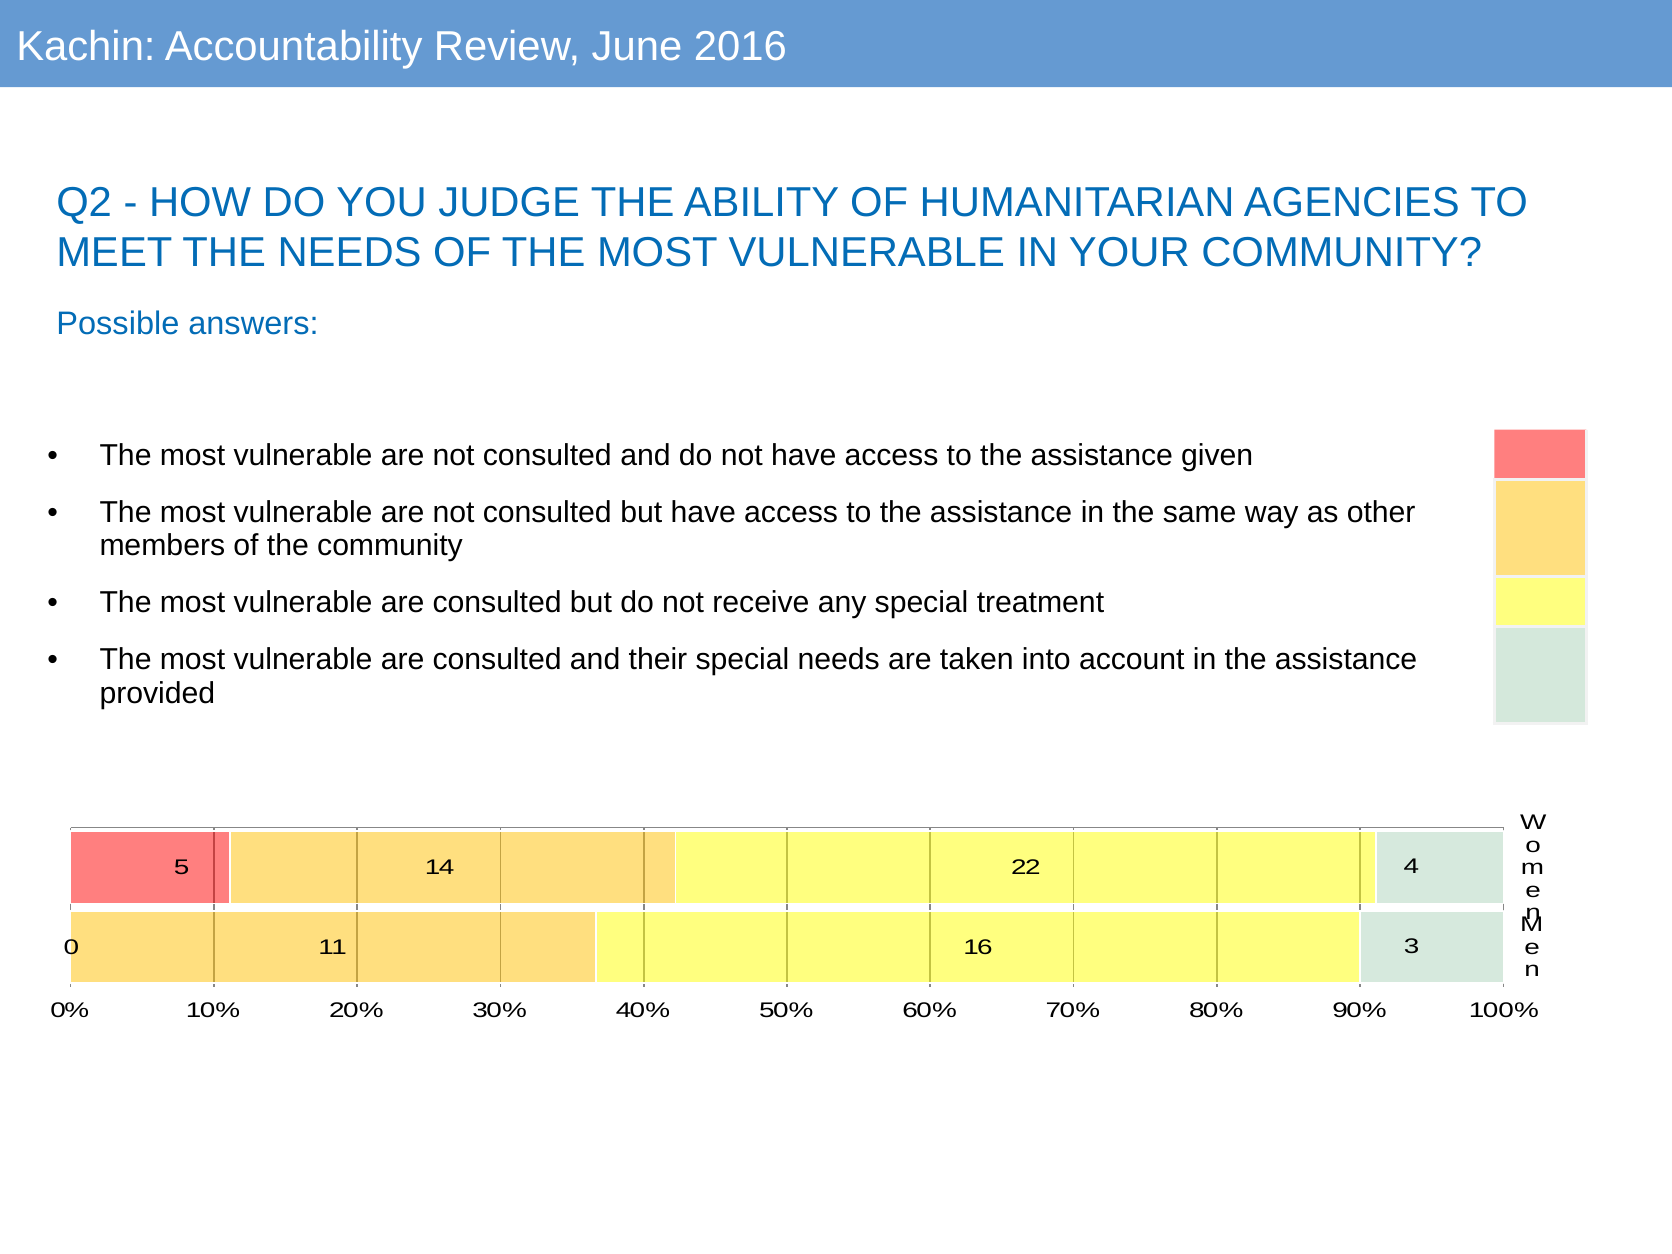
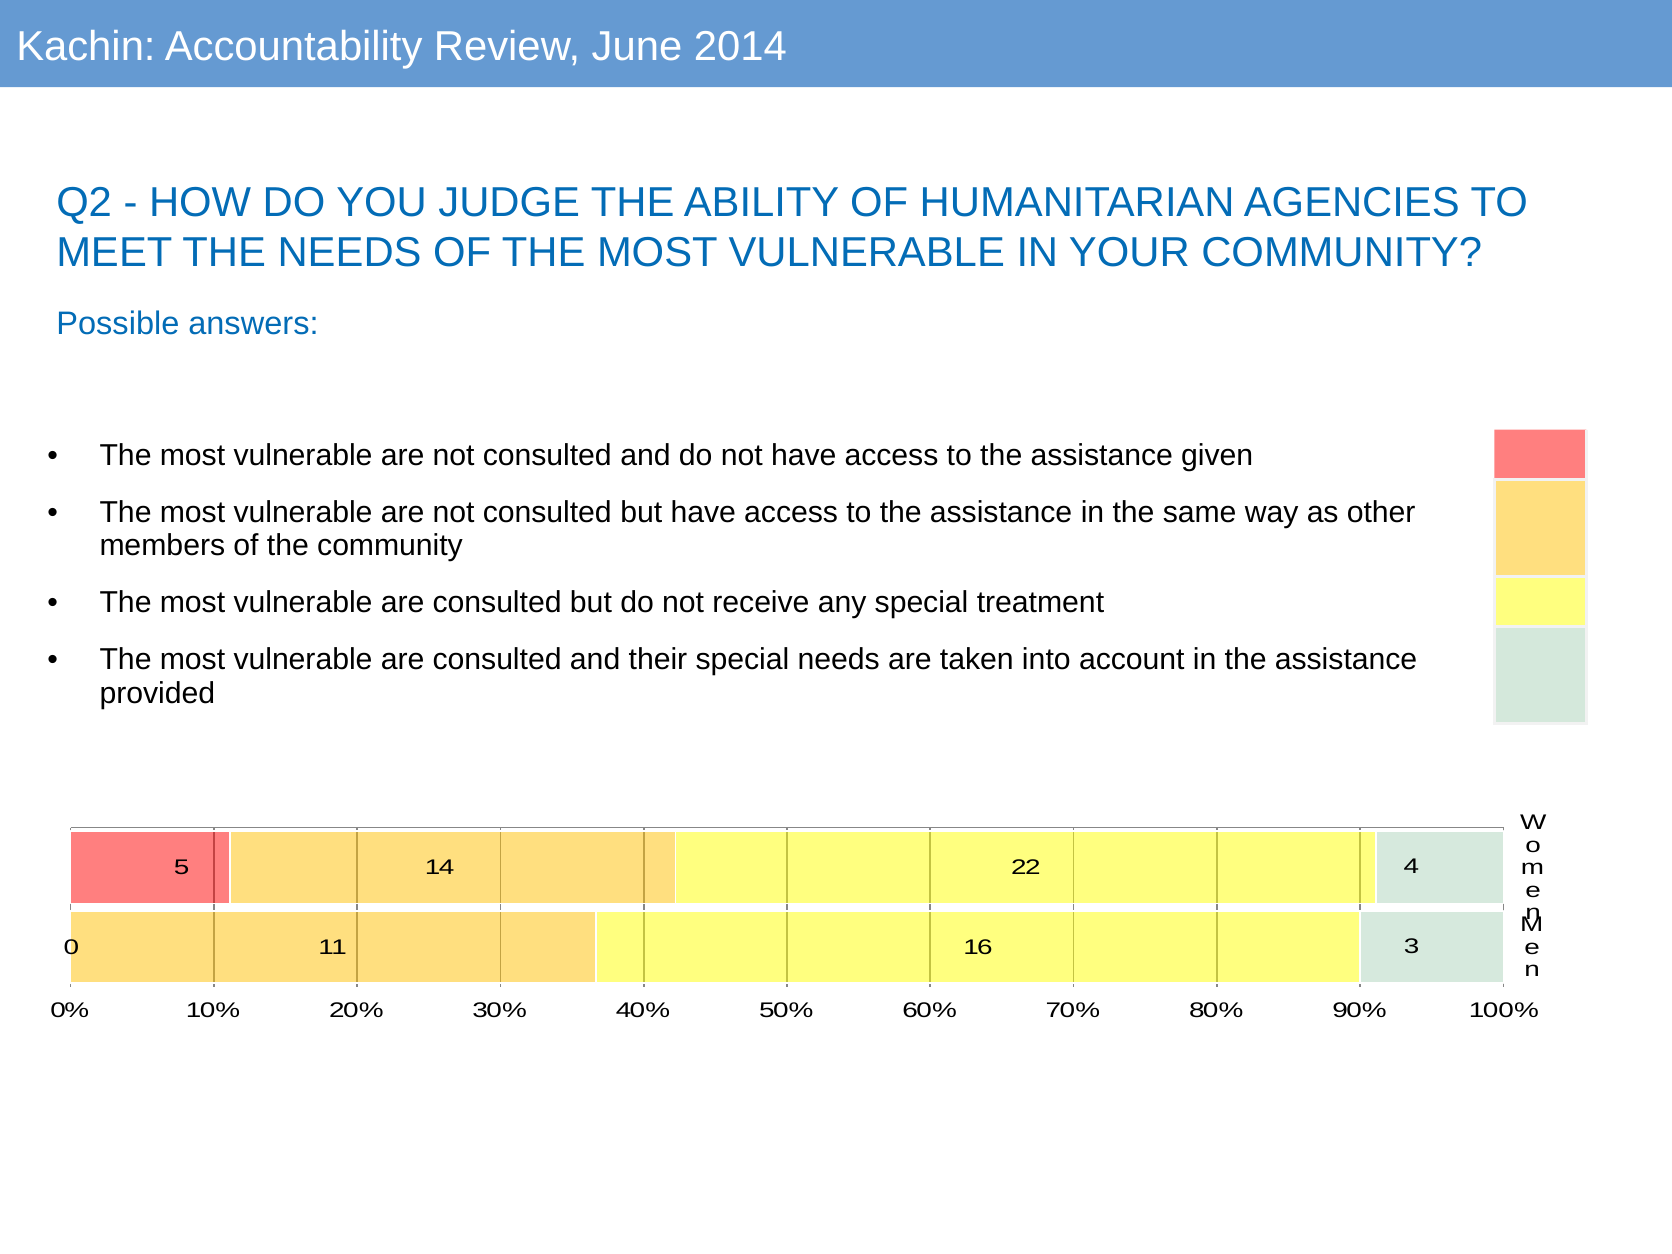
2016: 2016 -> 2014 (740, 46)
